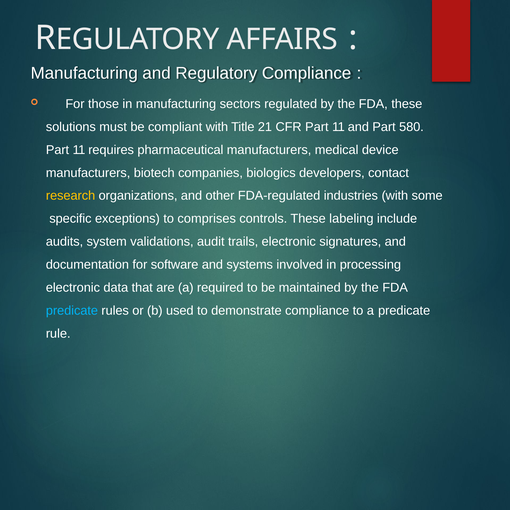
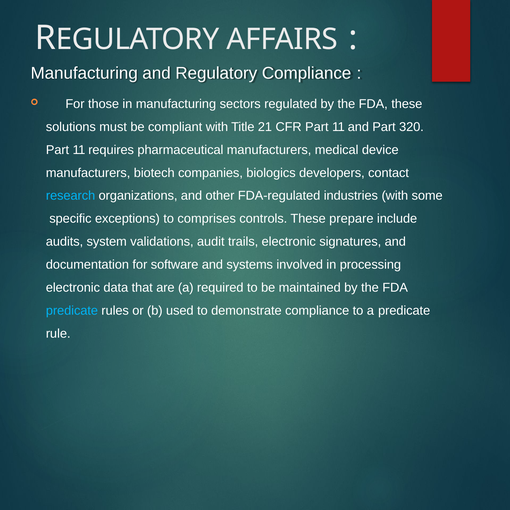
580: 580 -> 320 (411, 127)
research colour: yellow -> light blue (71, 196)
labeling: labeling -> prepare (351, 219)
